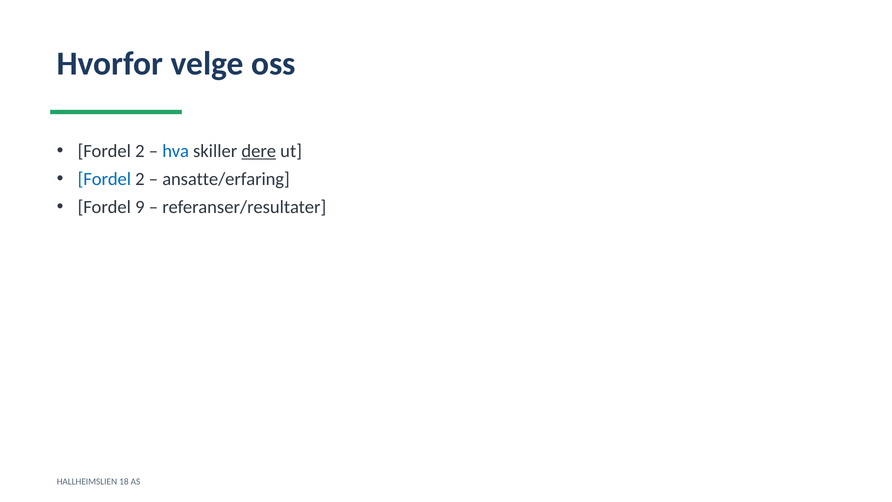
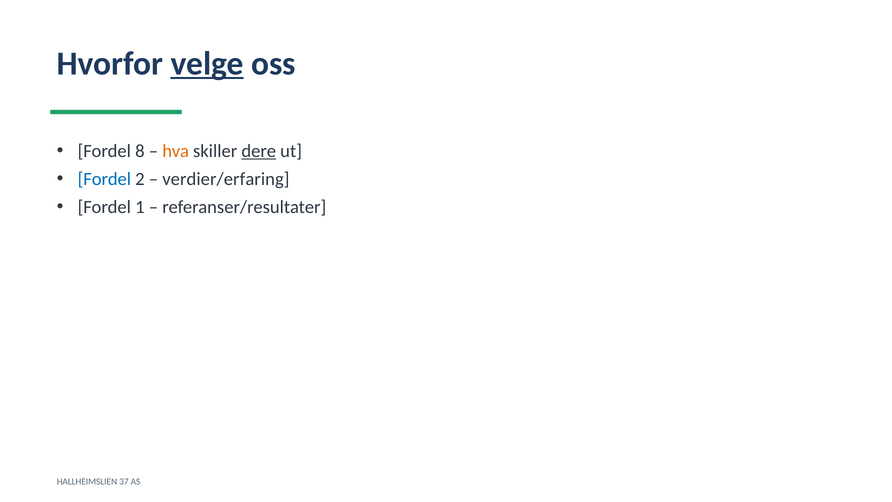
velge underline: none -> present (207, 64)
2: 2 -> 8 (140, 151)
hva colour: blue -> orange (176, 151)
ansatte/erfaring: ansatte/erfaring -> verdier/erfaring (226, 179)
9: 9 -> 1 (140, 207)
18: 18 -> 37 (124, 481)
